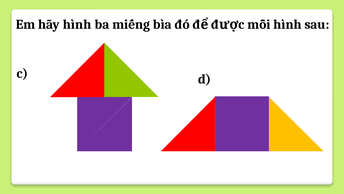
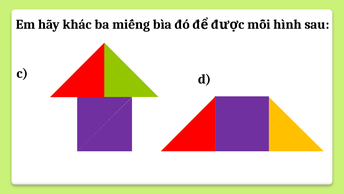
hãy hình: hình -> khác (77, 24)
